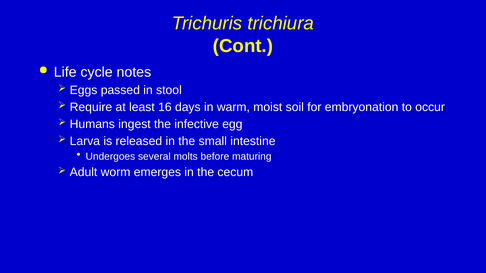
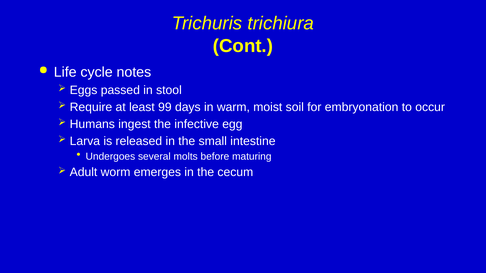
16: 16 -> 99 (165, 107)
